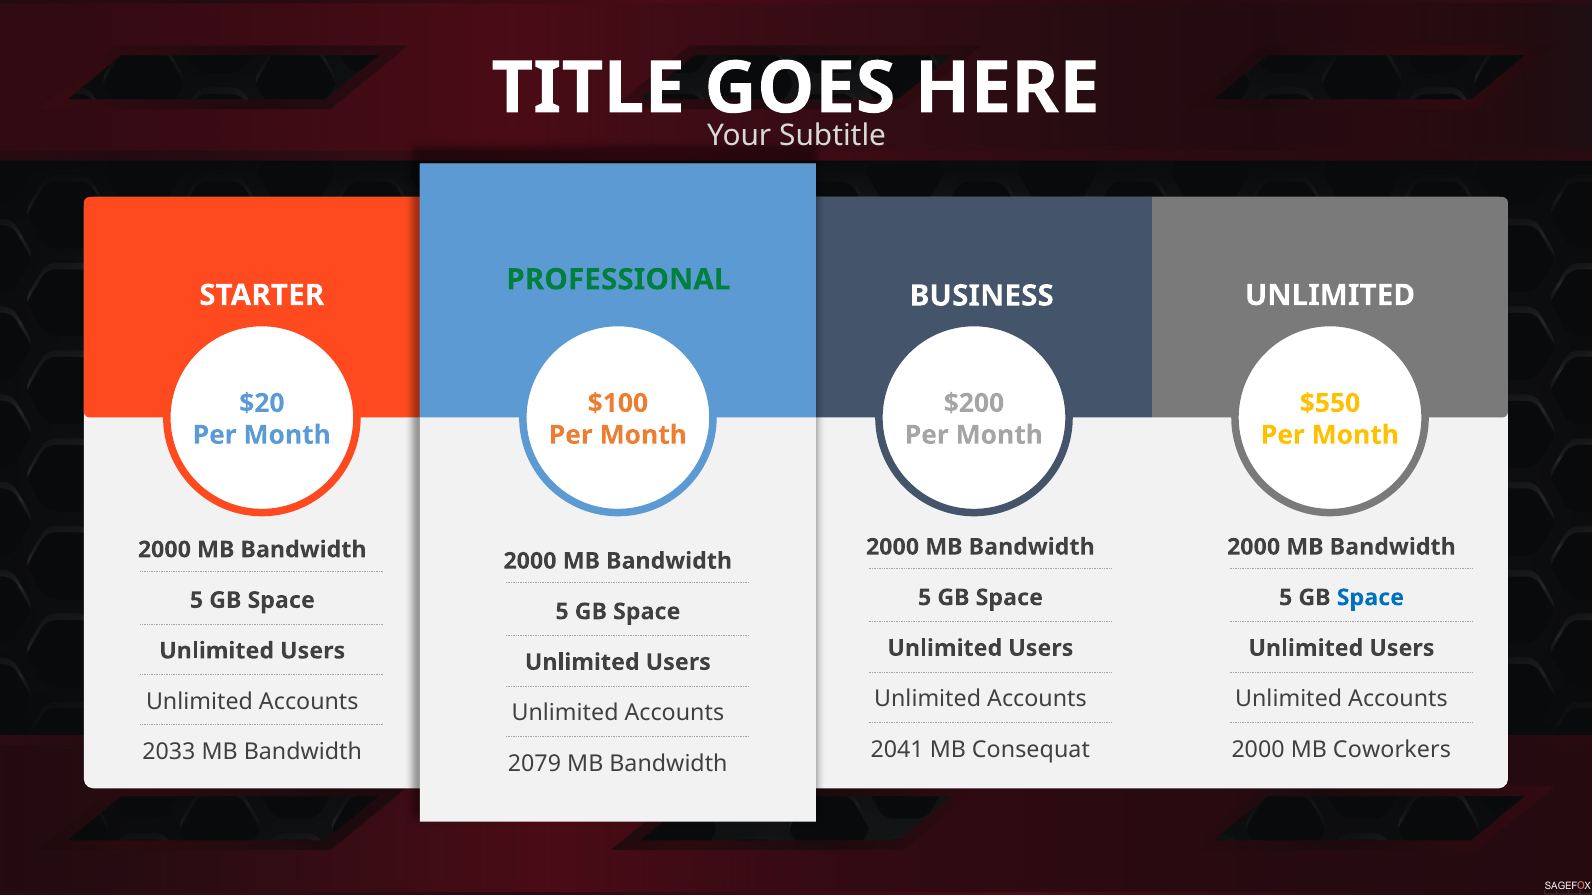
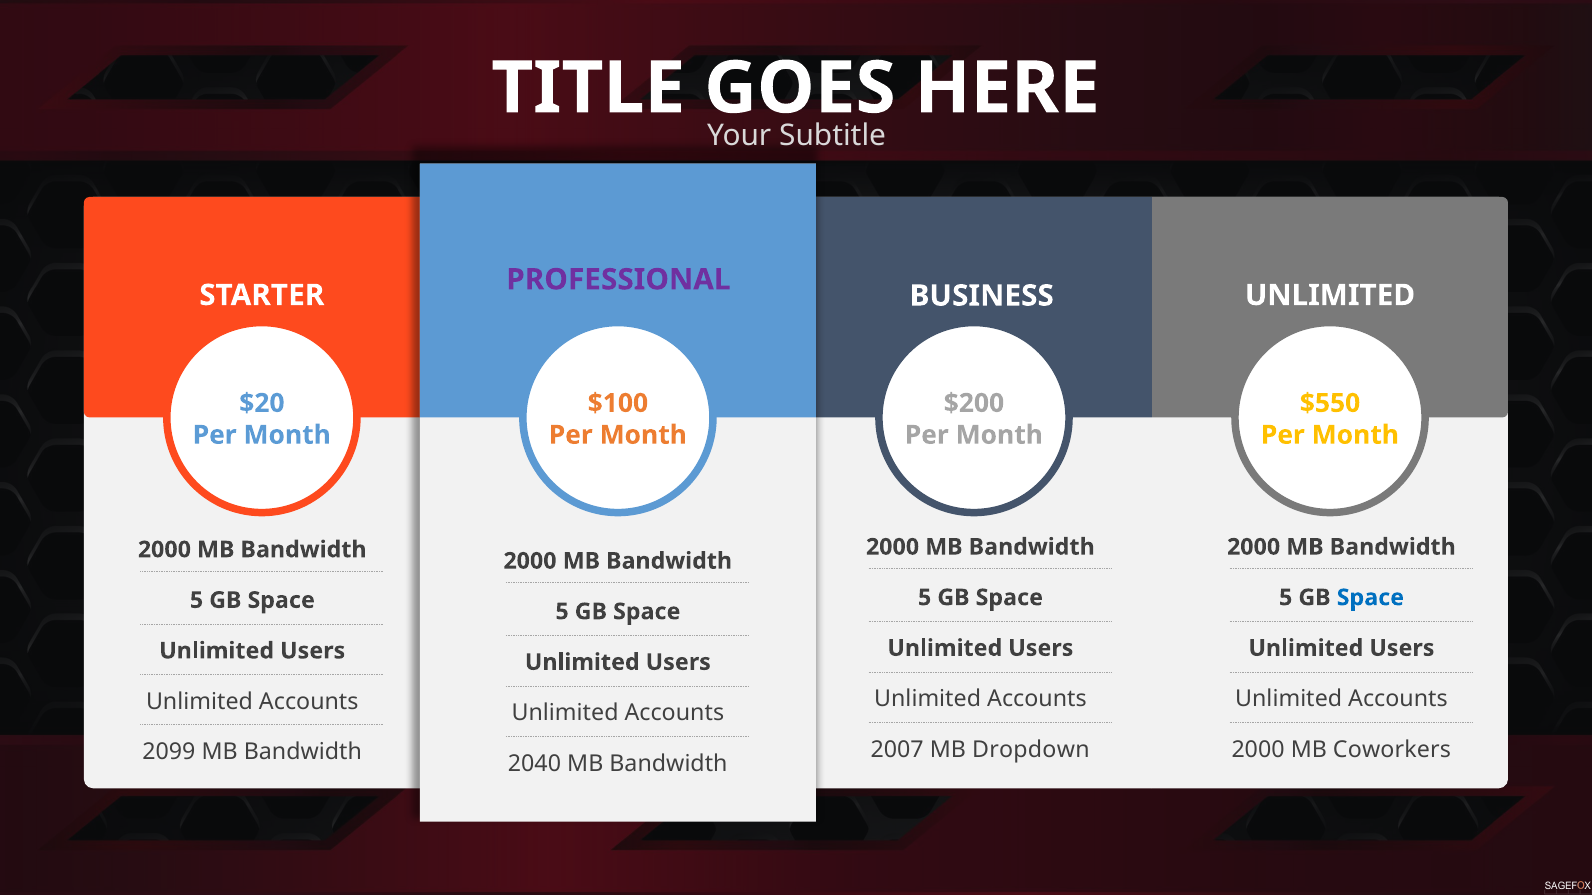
PROFESSIONAL colour: green -> purple (618, 280)
2041: 2041 -> 2007 (897, 750)
Consequat: Consequat -> Dropdown (1031, 750)
2033: 2033 -> 2099 (169, 752)
2079: 2079 -> 2040 (535, 764)
